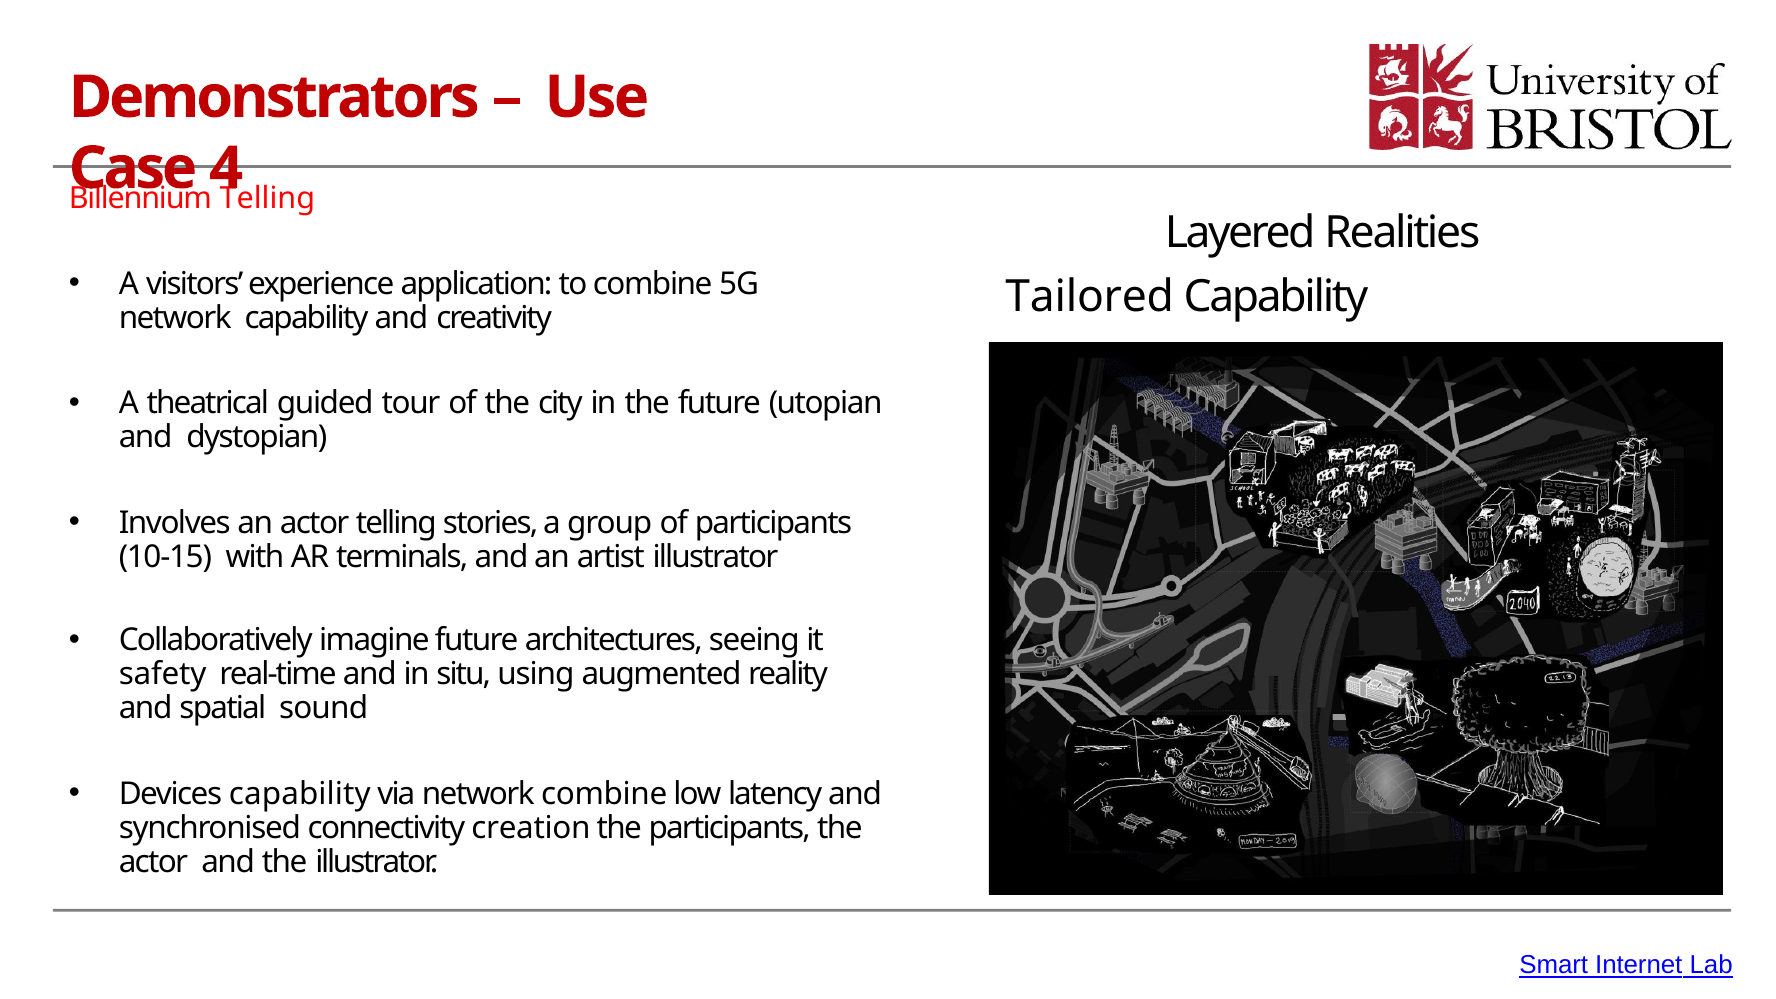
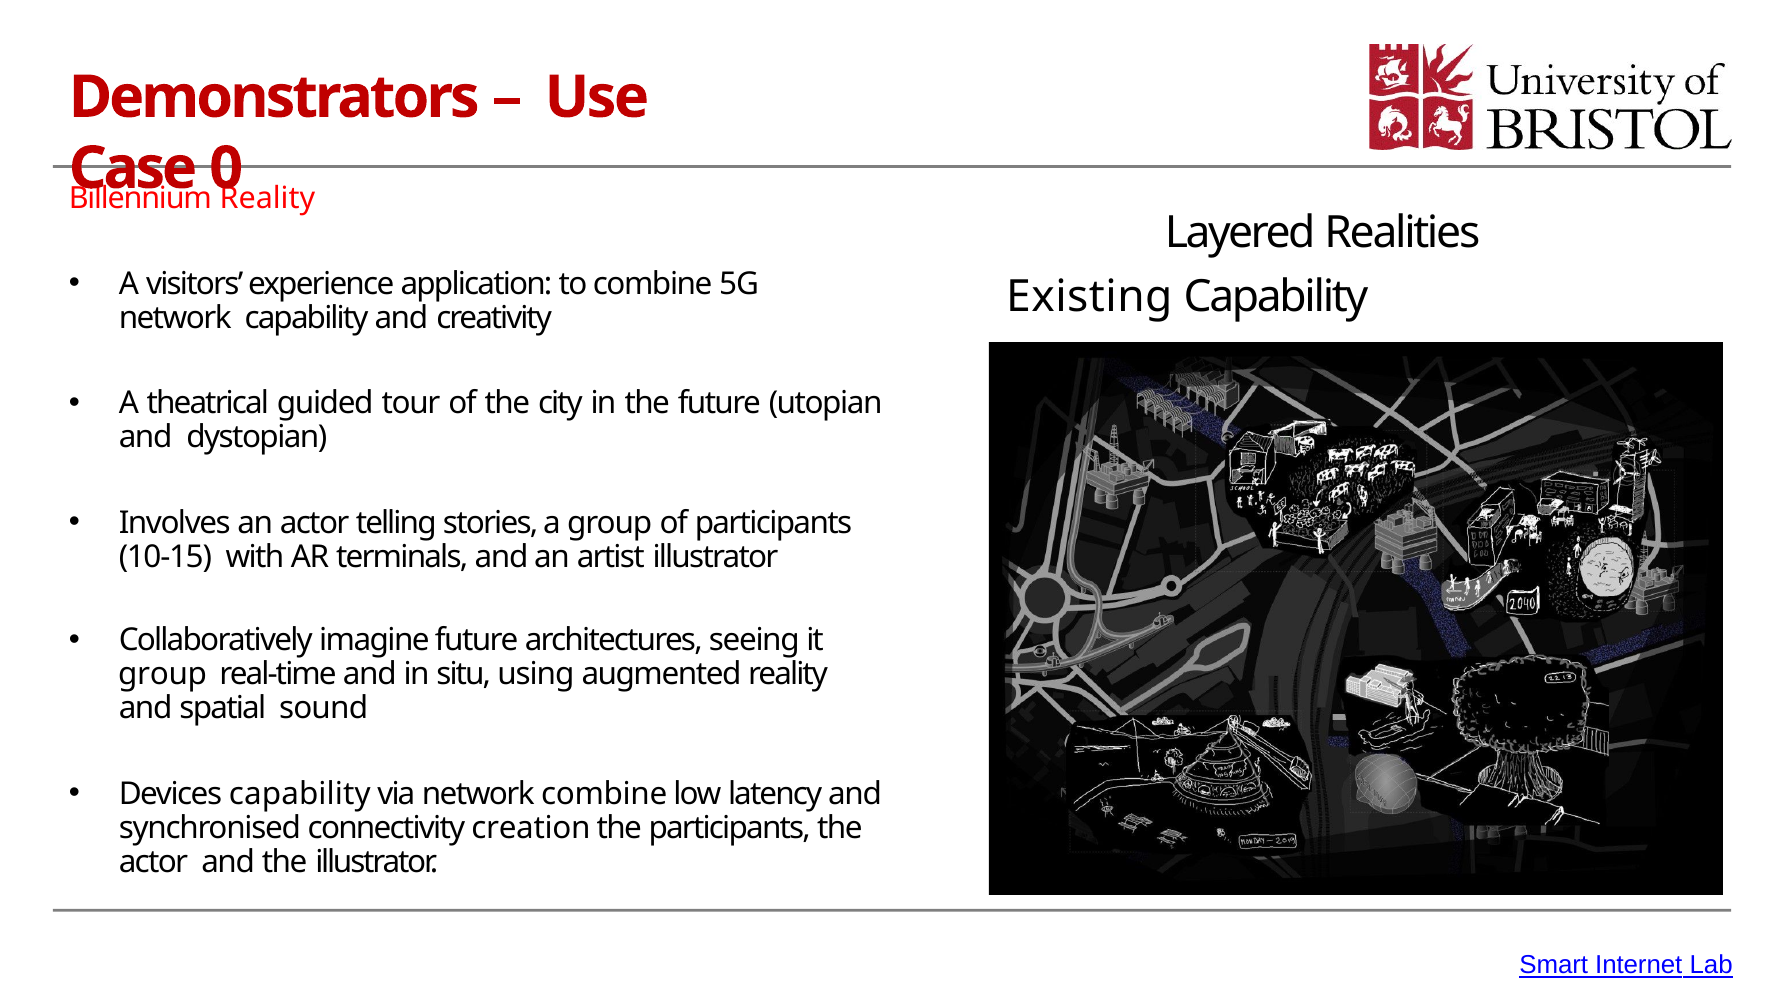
4: 4 -> 0 (226, 168)
Telling: Telling -> Reality (267, 199)
Tailored: Tailored -> Existing (1089, 297)
safety: safety -> group (163, 674)
